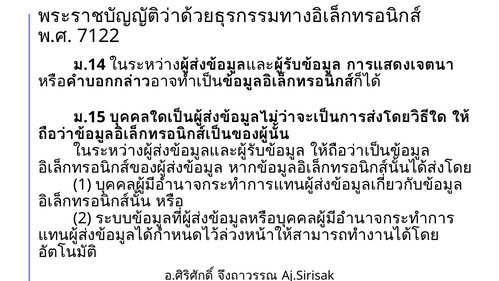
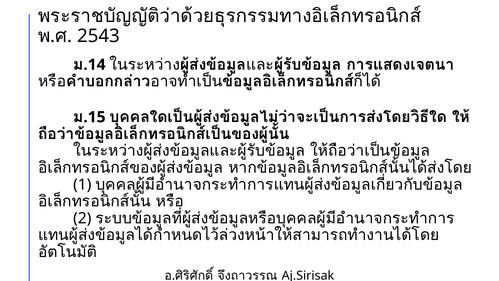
7122: 7122 -> 2543 (98, 36)
